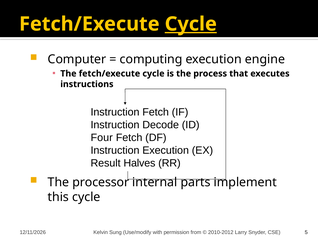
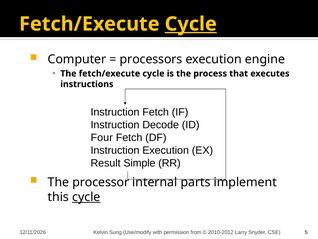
computing: computing -> processors (151, 59)
Halves: Halves -> Simple (139, 163)
cycle underline: none -> present (86, 197)
